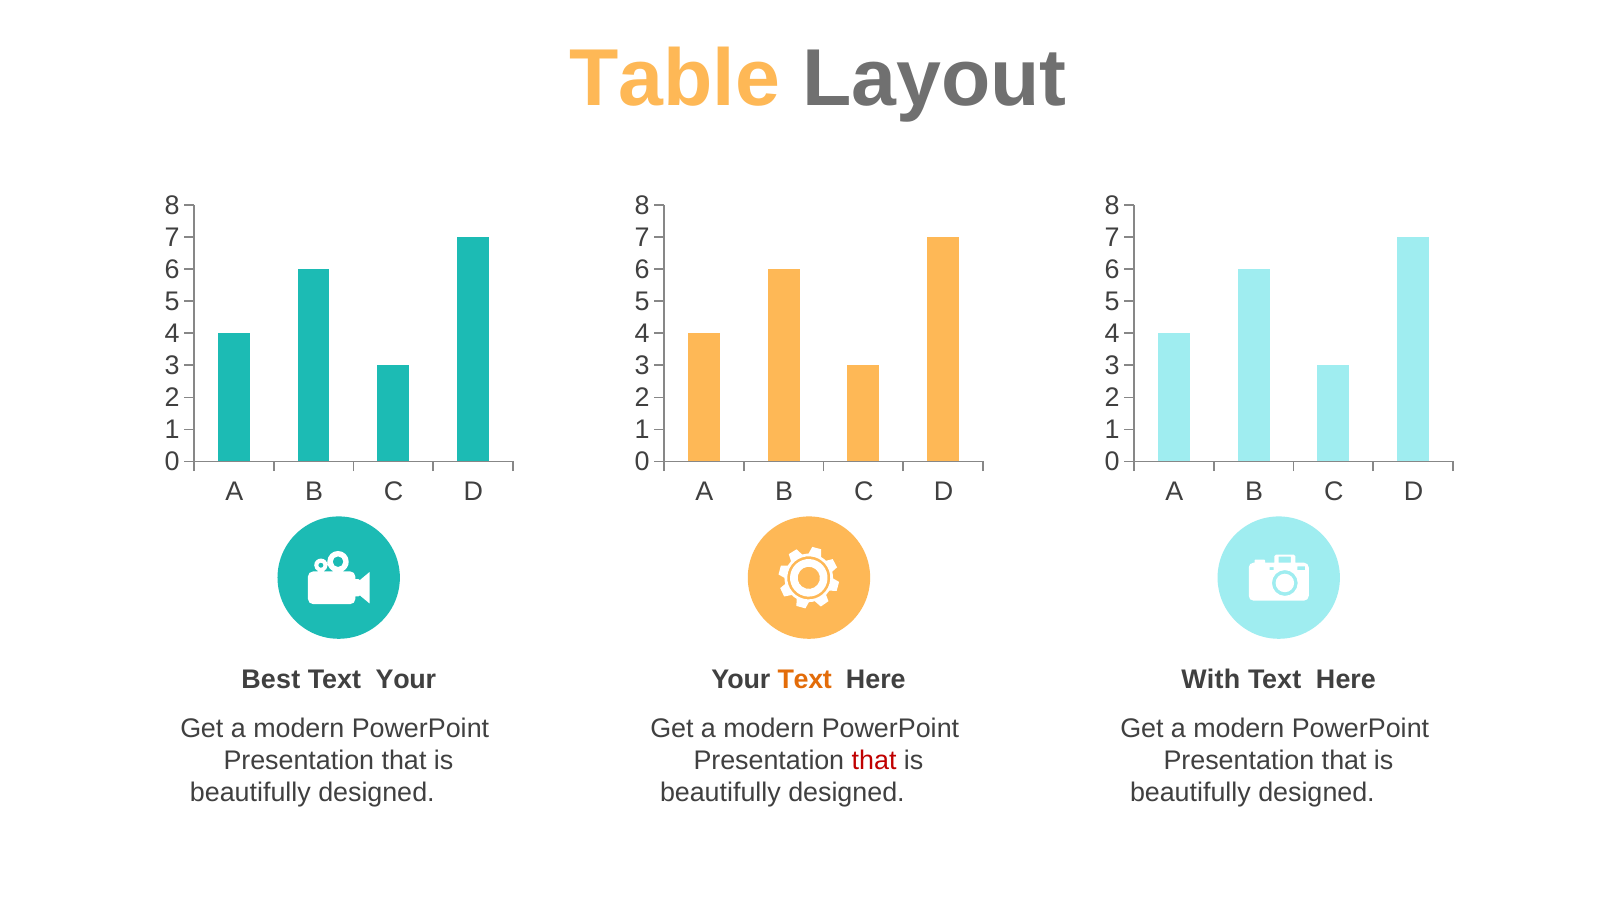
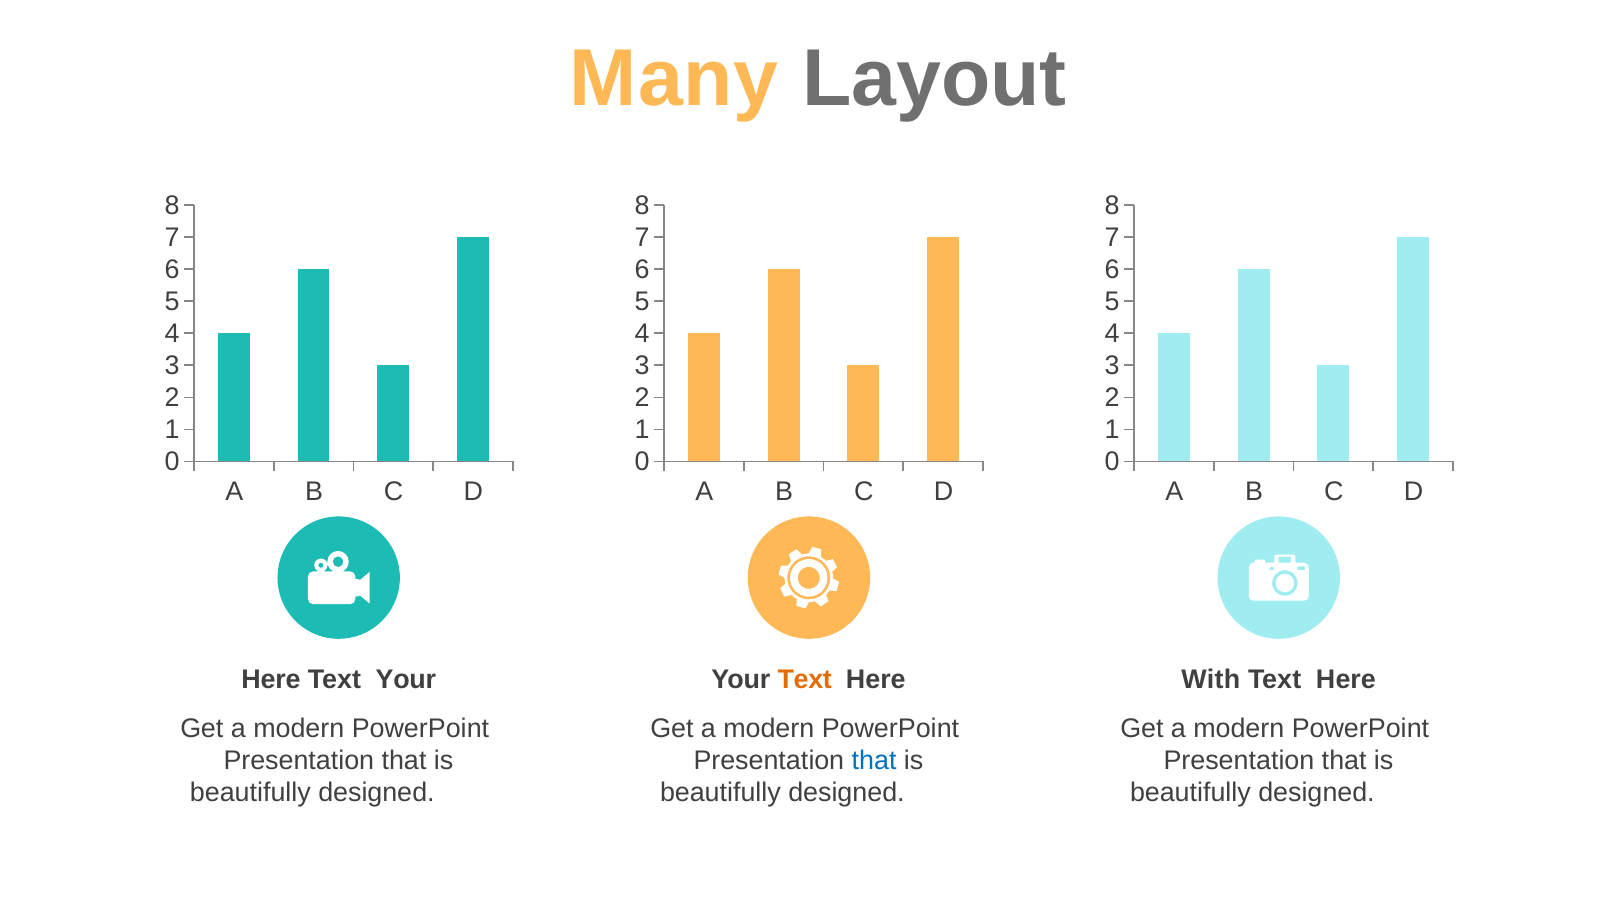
Table: Table -> Many (674, 79)
Best: Best -> Here (271, 679)
that colour: red -> blue (874, 760)
